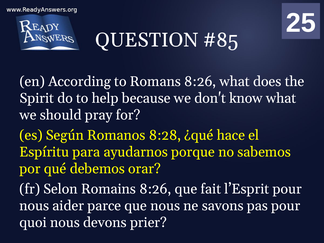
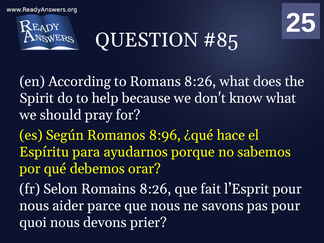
8:28: 8:28 -> 8:96 (165, 135)
